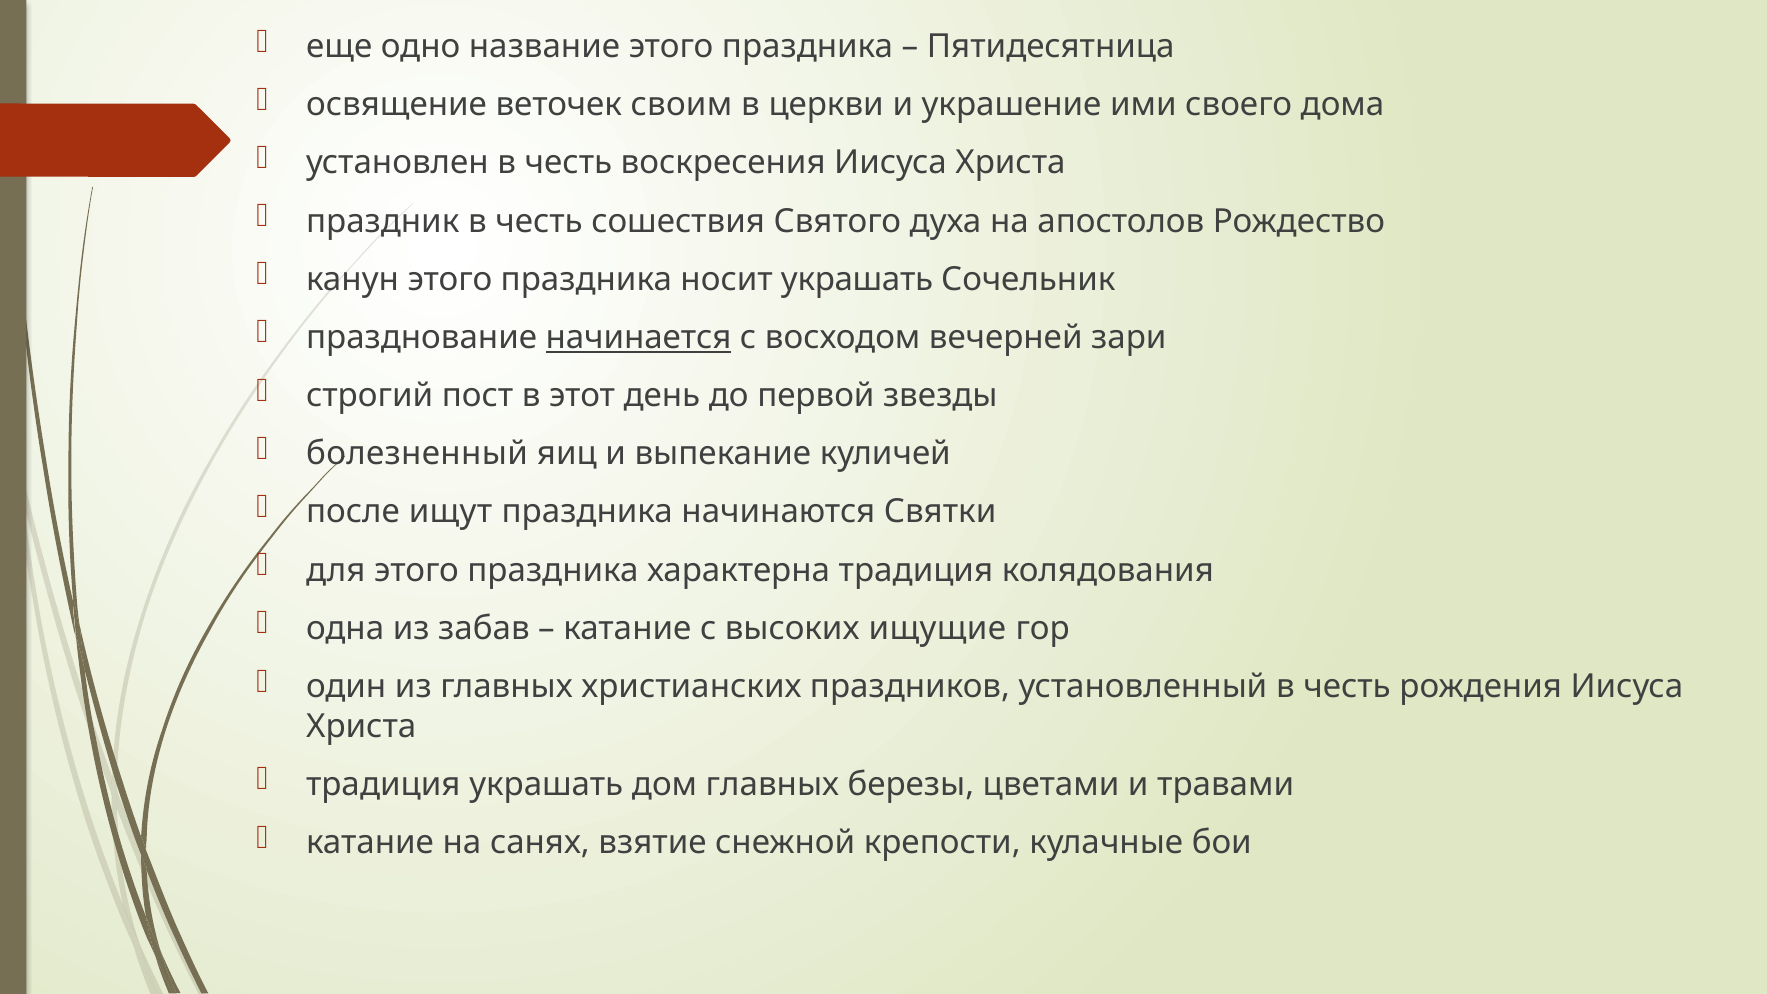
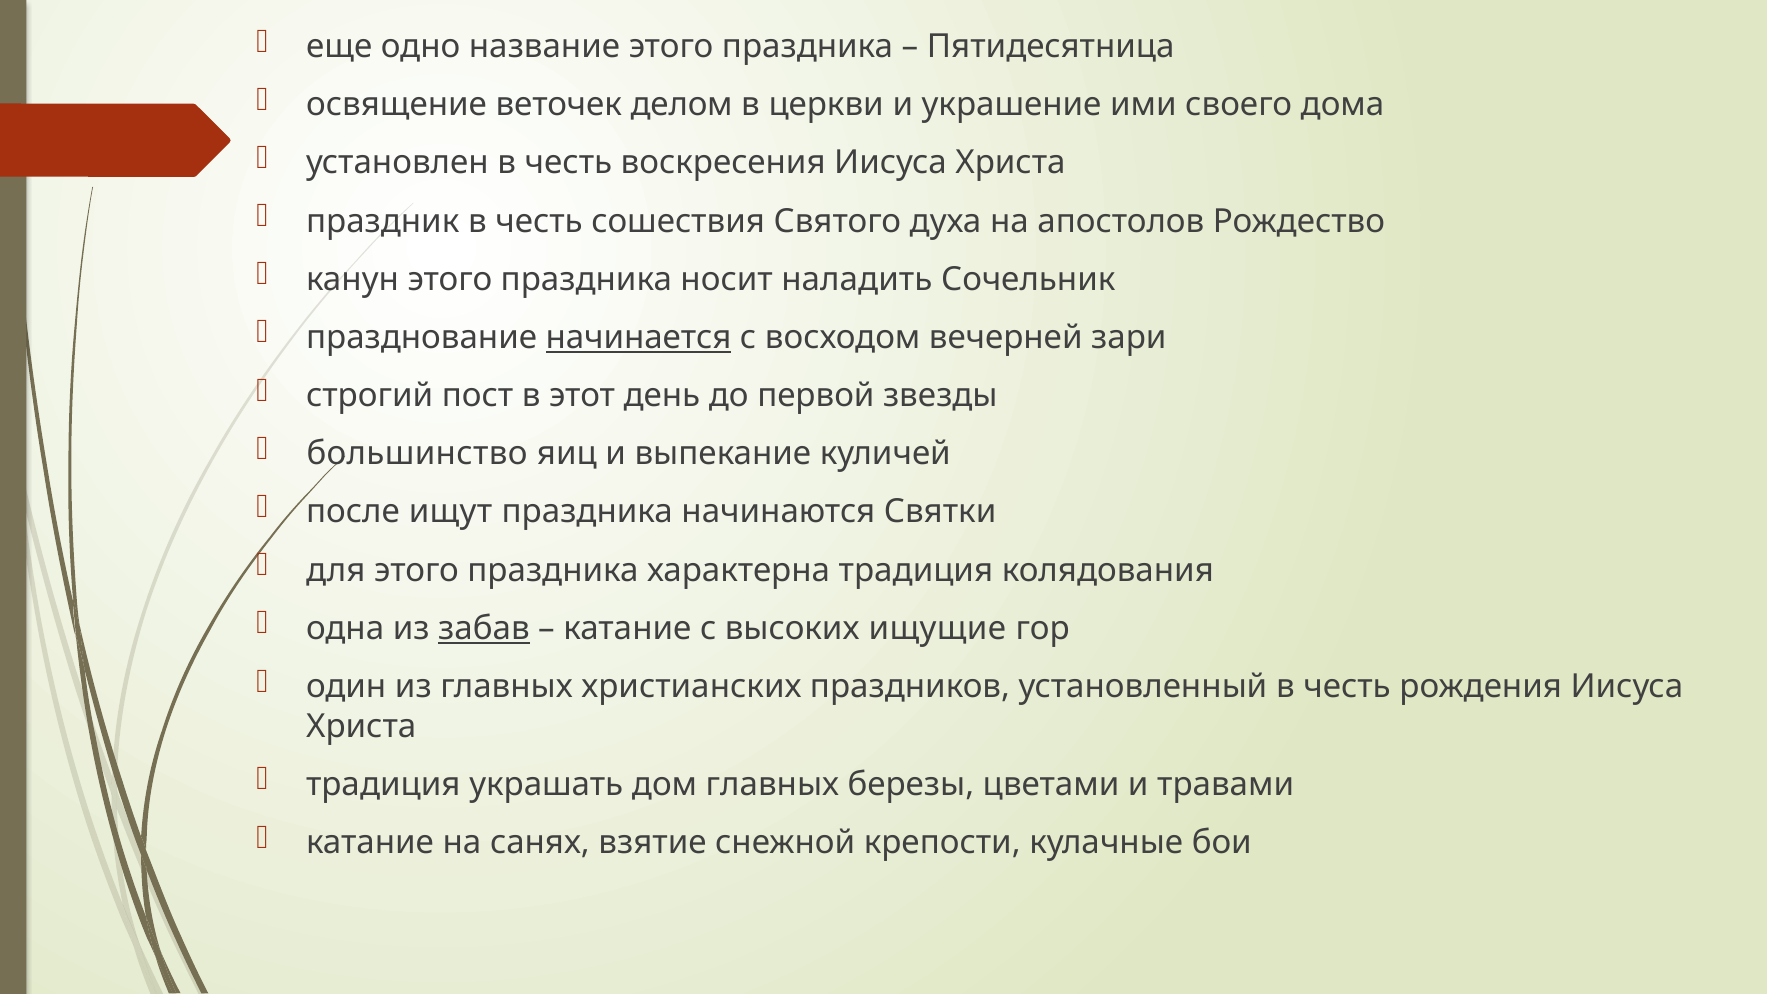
своим: своим -> делом (682, 105)
носит украшать: украшать -> наладить (857, 279)
болезненный: болезненный -> большинство (417, 454)
забав underline: none -> present (484, 628)
